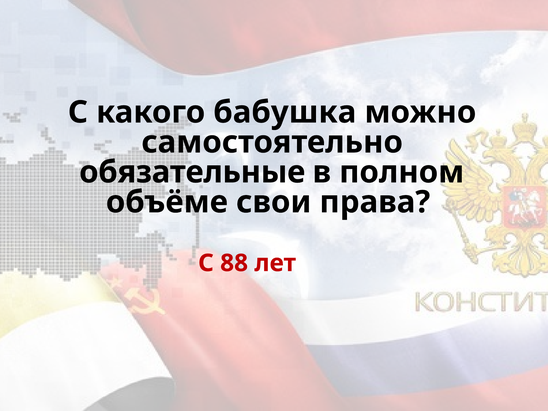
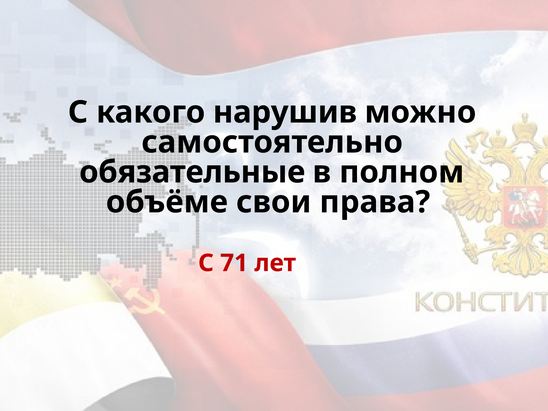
бабушка: бабушка -> нарушив (285, 112)
88: 88 -> 71 (234, 263)
